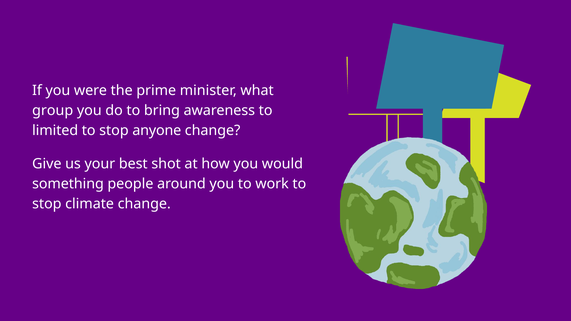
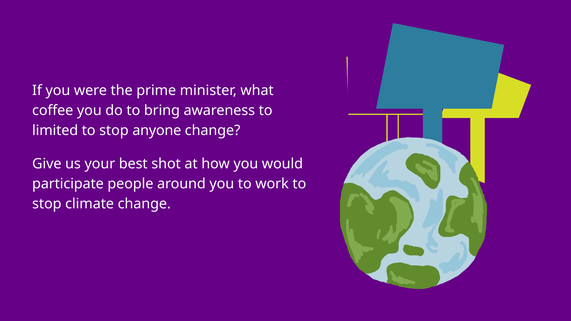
group: group -> coffee (53, 111)
something: something -> participate (68, 184)
